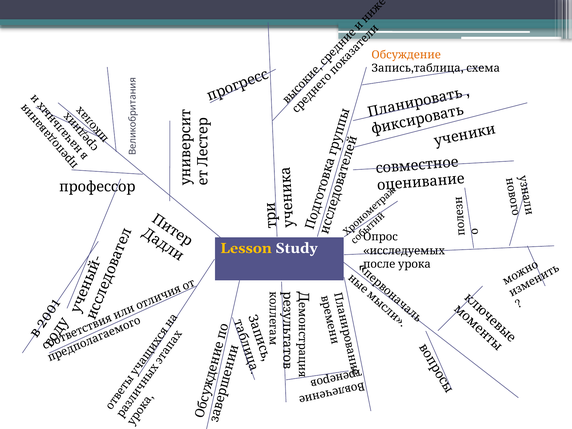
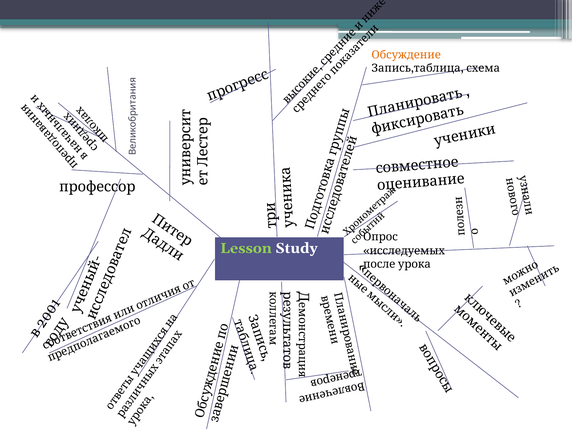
Lesson colour: yellow -> light green (246, 248)
